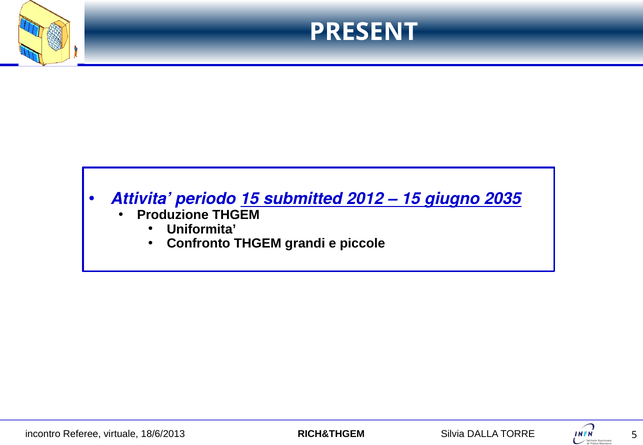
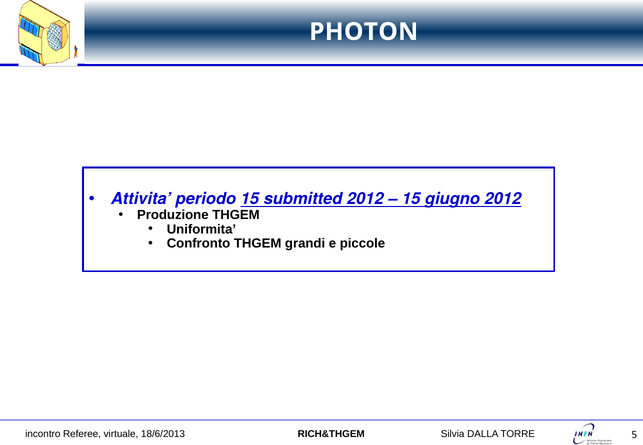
PRESENT: PRESENT -> PHOTON (364, 32)
giugno 2035: 2035 -> 2012 (503, 199)
